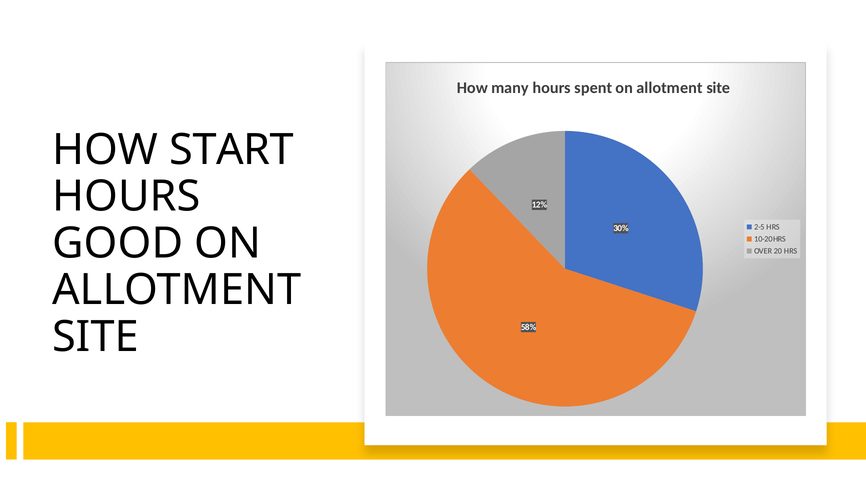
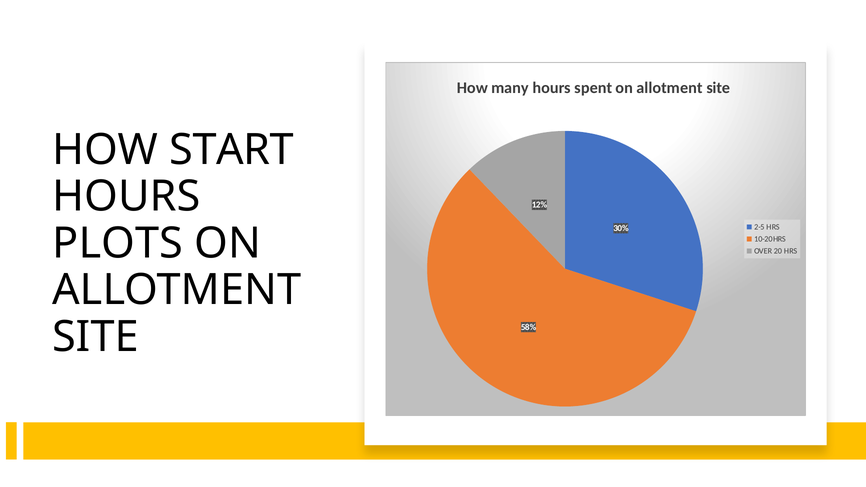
GOOD: GOOD -> PLOTS (118, 243)
